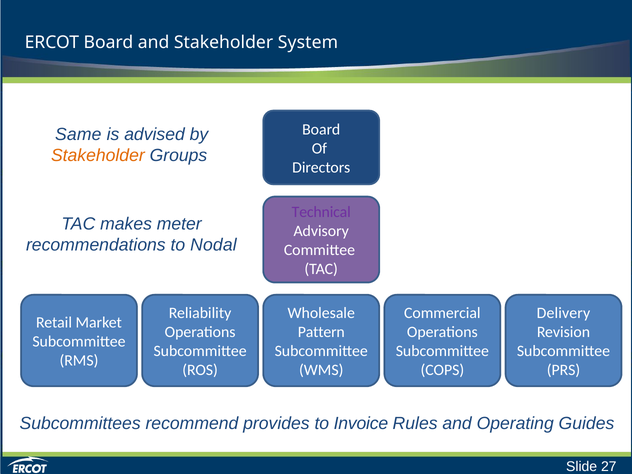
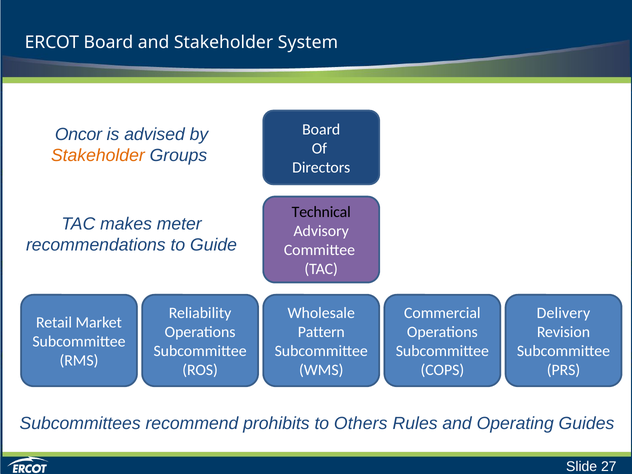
Same: Same -> Oncor (78, 134)
Technical colour: purple -> black (321, 212)
Nodal: Nodal -> Guide (214, 245)
provides: provides -> prohibits (276, 423)
Invoice: Invoice -> Others (361, 423)
